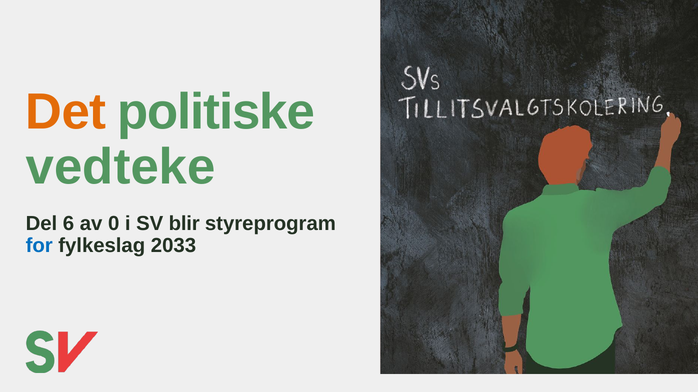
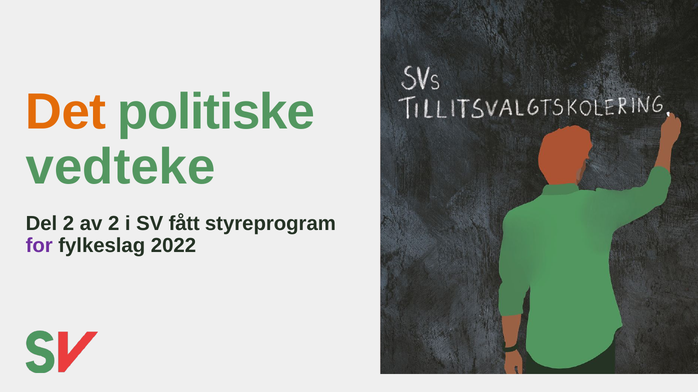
Del 6: 6 -> 2 (69, 224)
av 0: 0 -> 2 (114, 224)
blir: blir -> fått (184, 224)
for colour: blue -> purple (39, 246)
2033: 2033 -> 2022 (173, 246)
